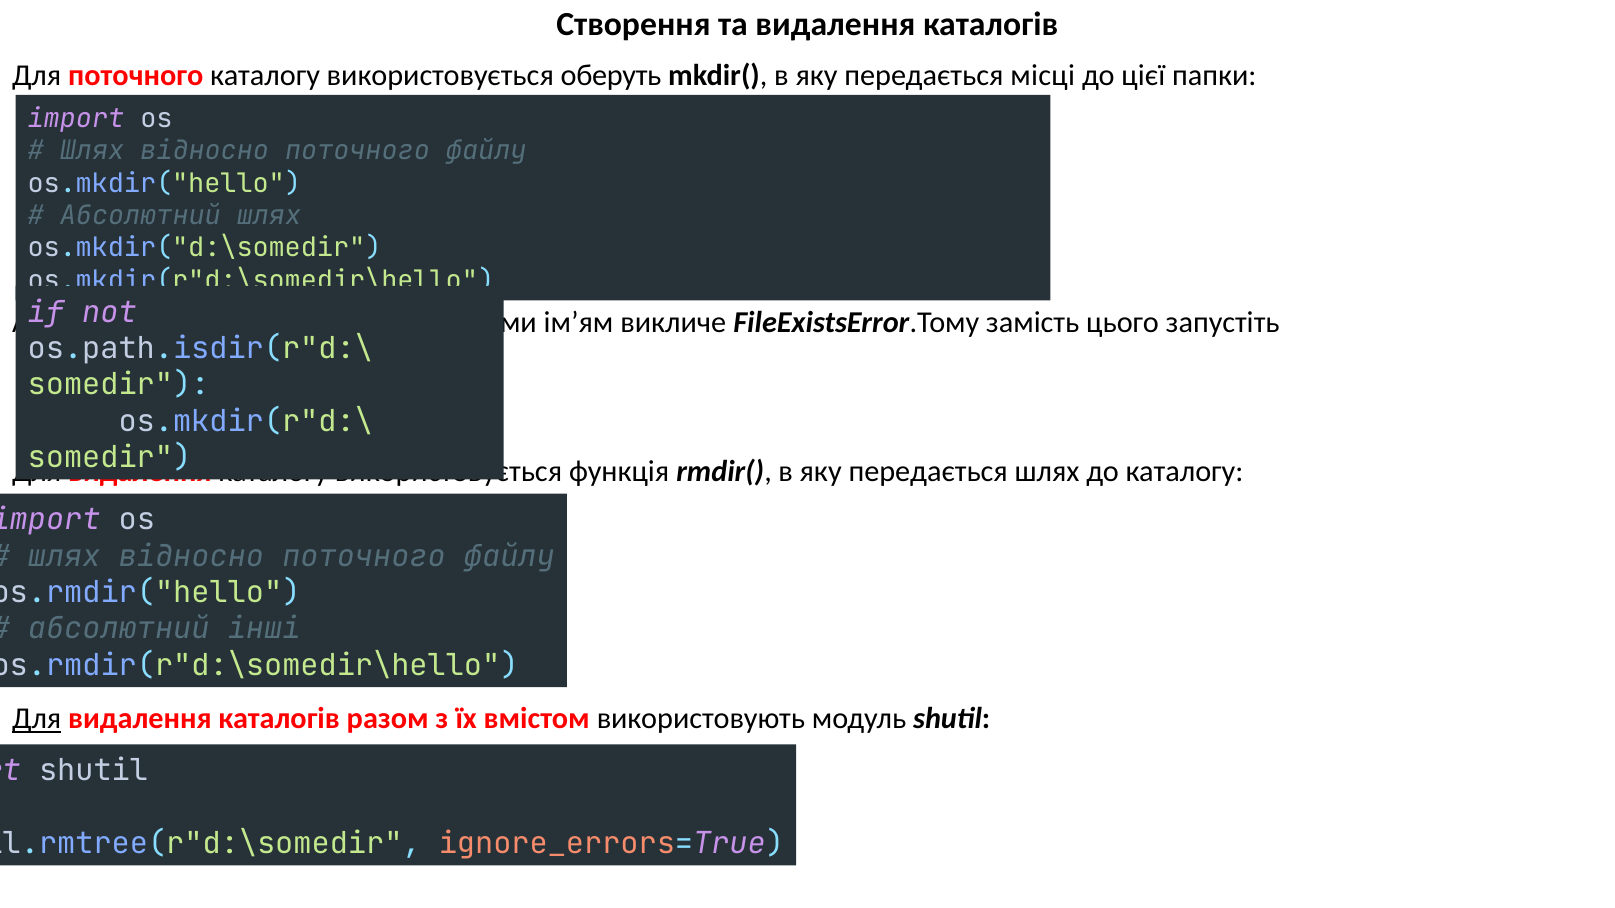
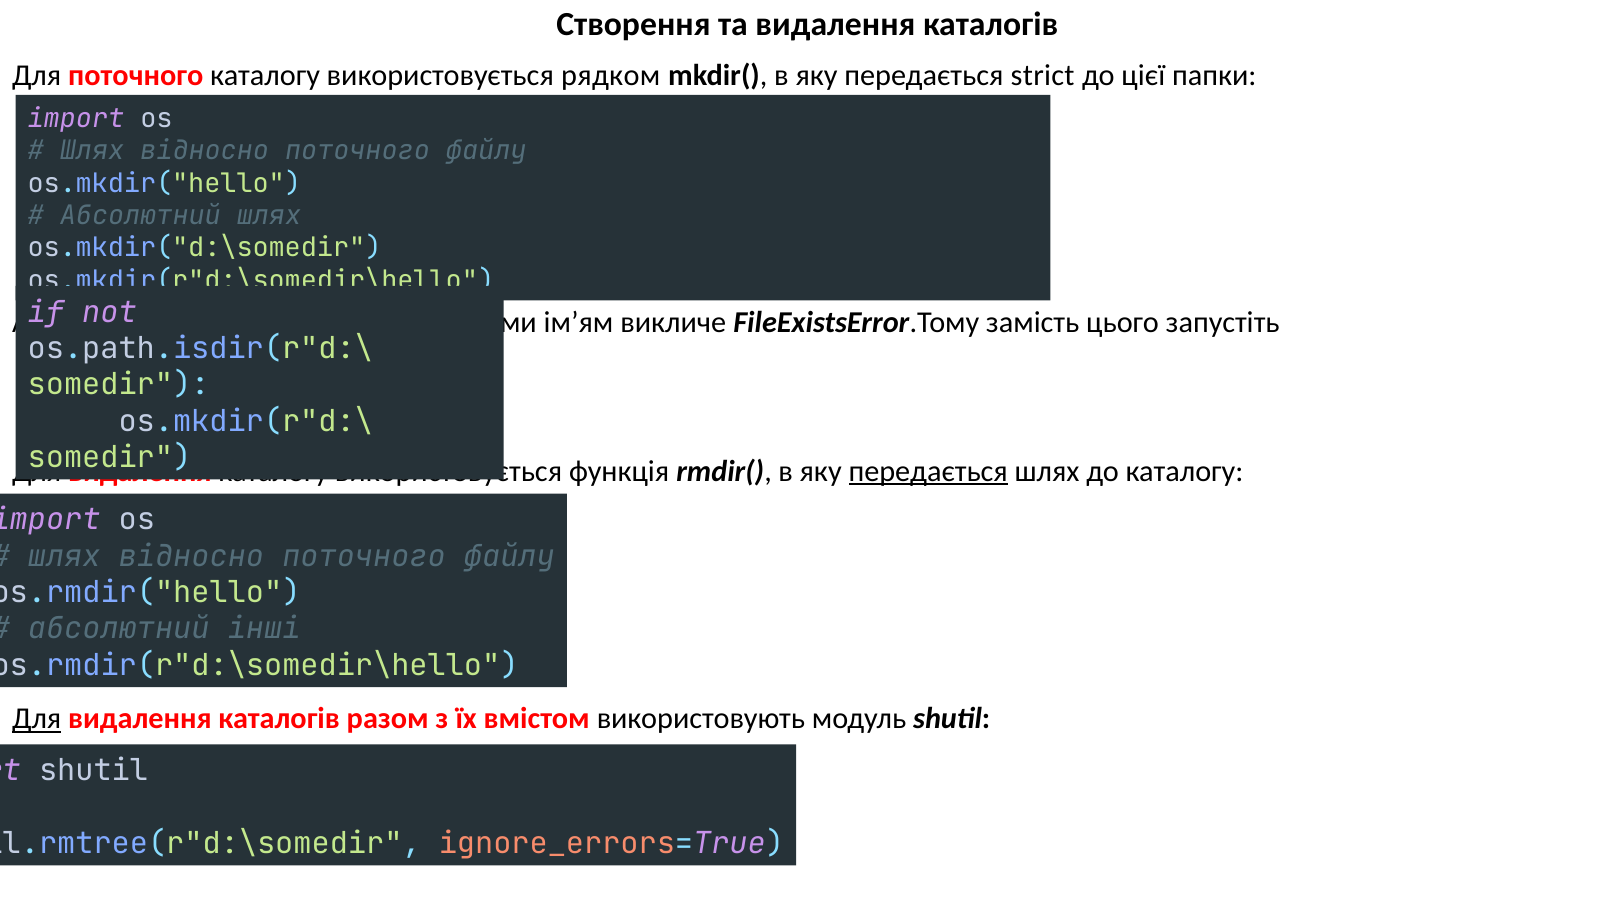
оберуть: оберуть -> рядком (611, 75)
місці: місці -> strict (1043, 75)
передається underline: none -> present (928, 471)
